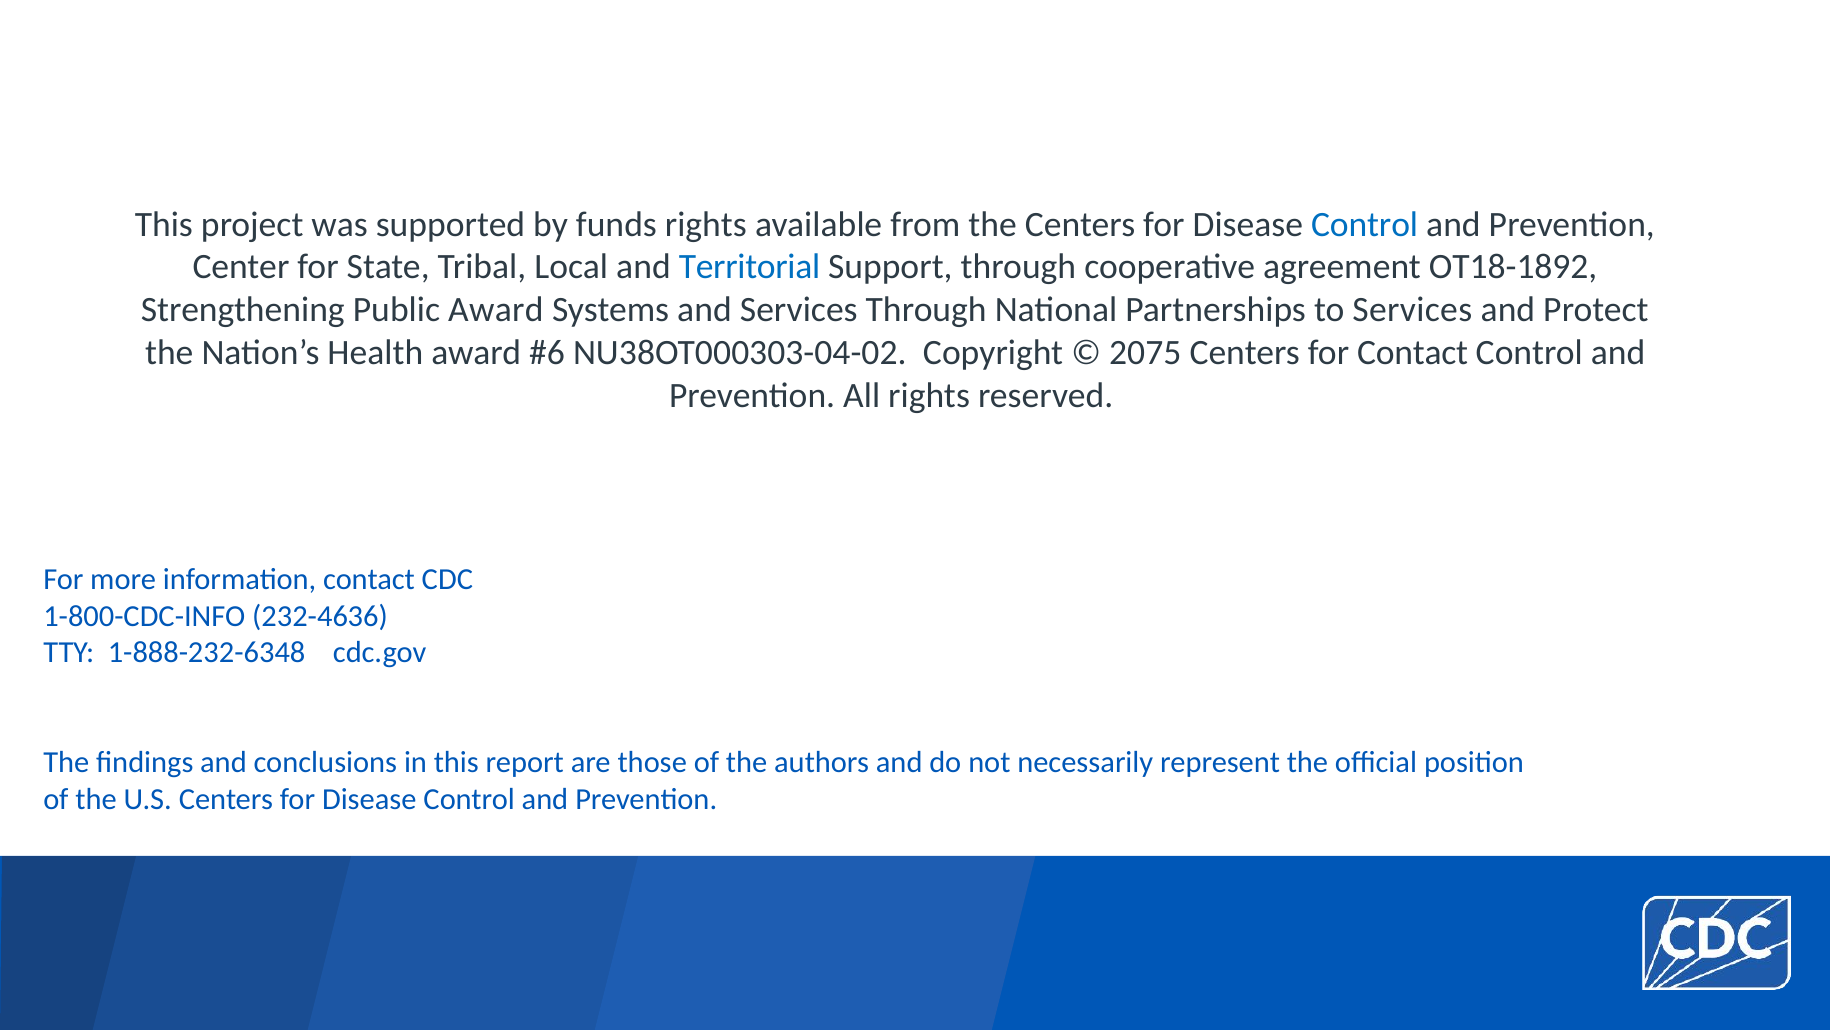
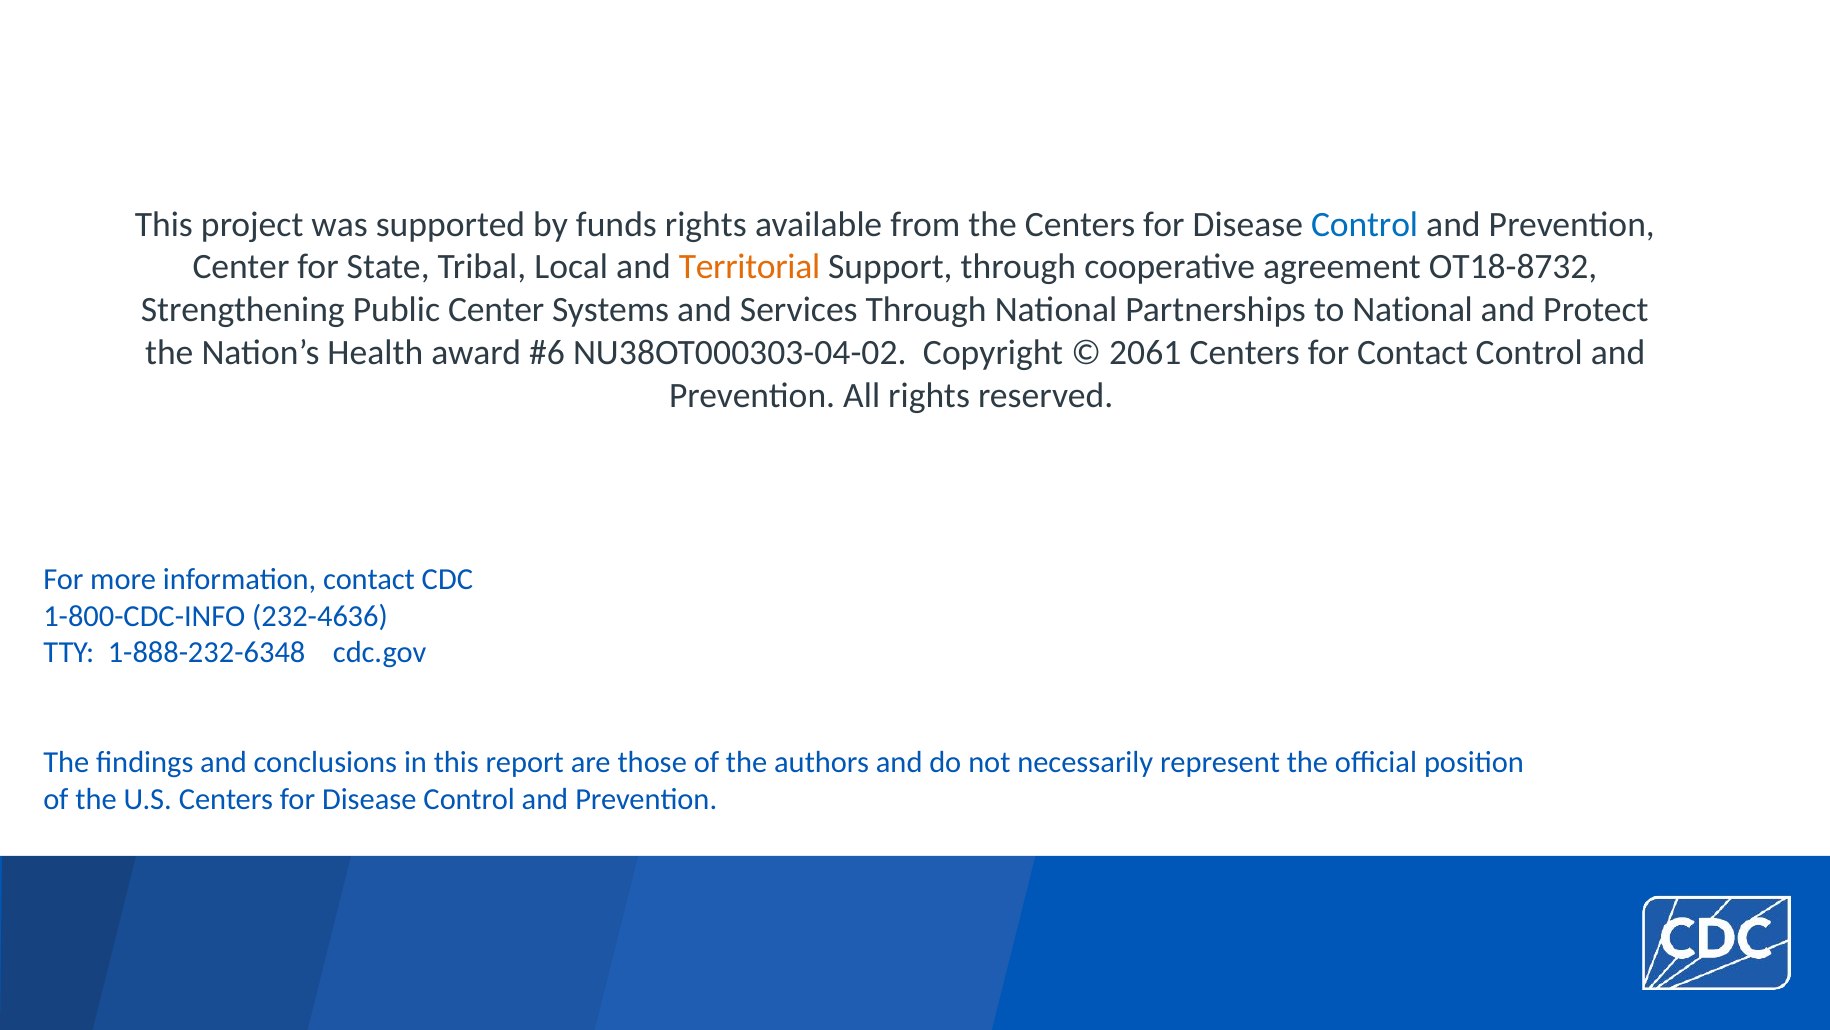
Territorial colour: blue -> orange (750, 267)
OT18-1892: OT18-1892 -> OT18-8732 (1513, 267)
Public Award: Award -> Center (496, 310)
to Services: Services -> National (1413, 310)
2075: 2075 -> 2061 (1145, 352)
